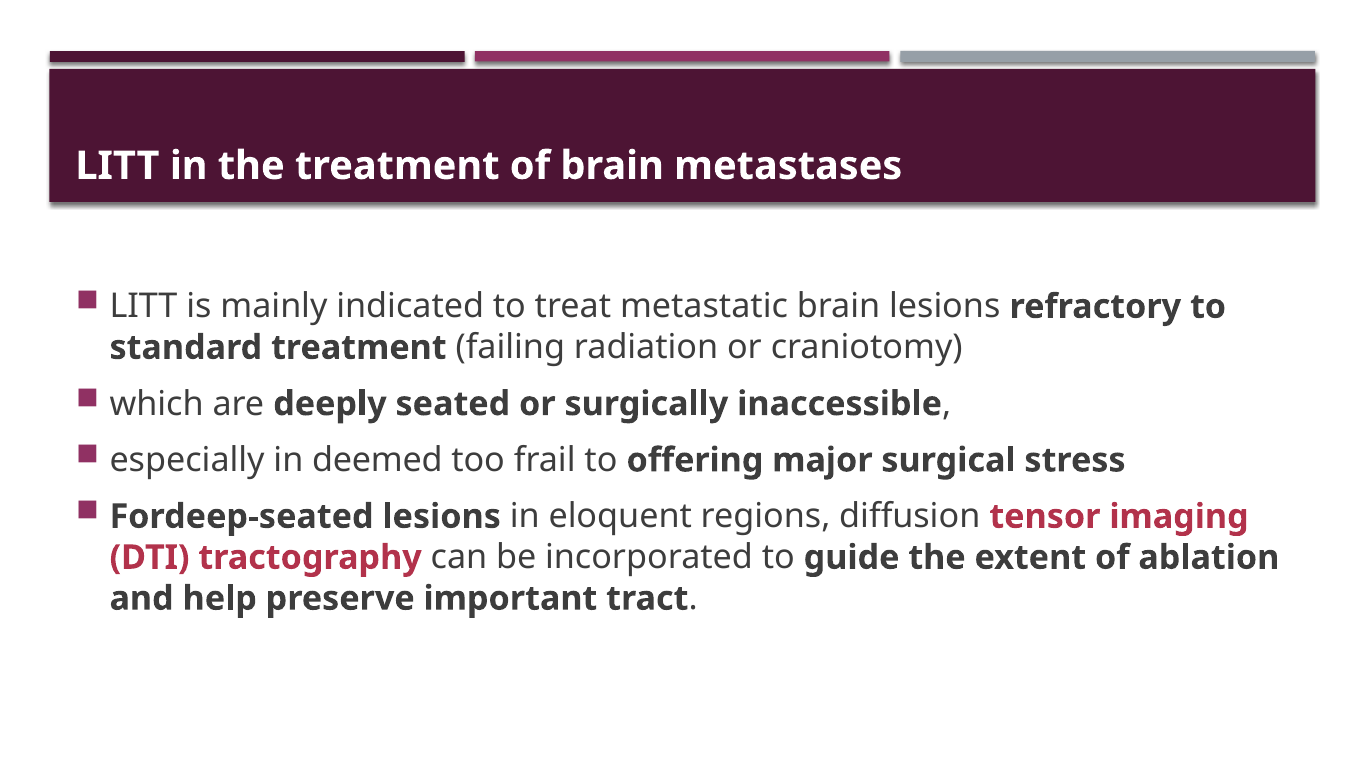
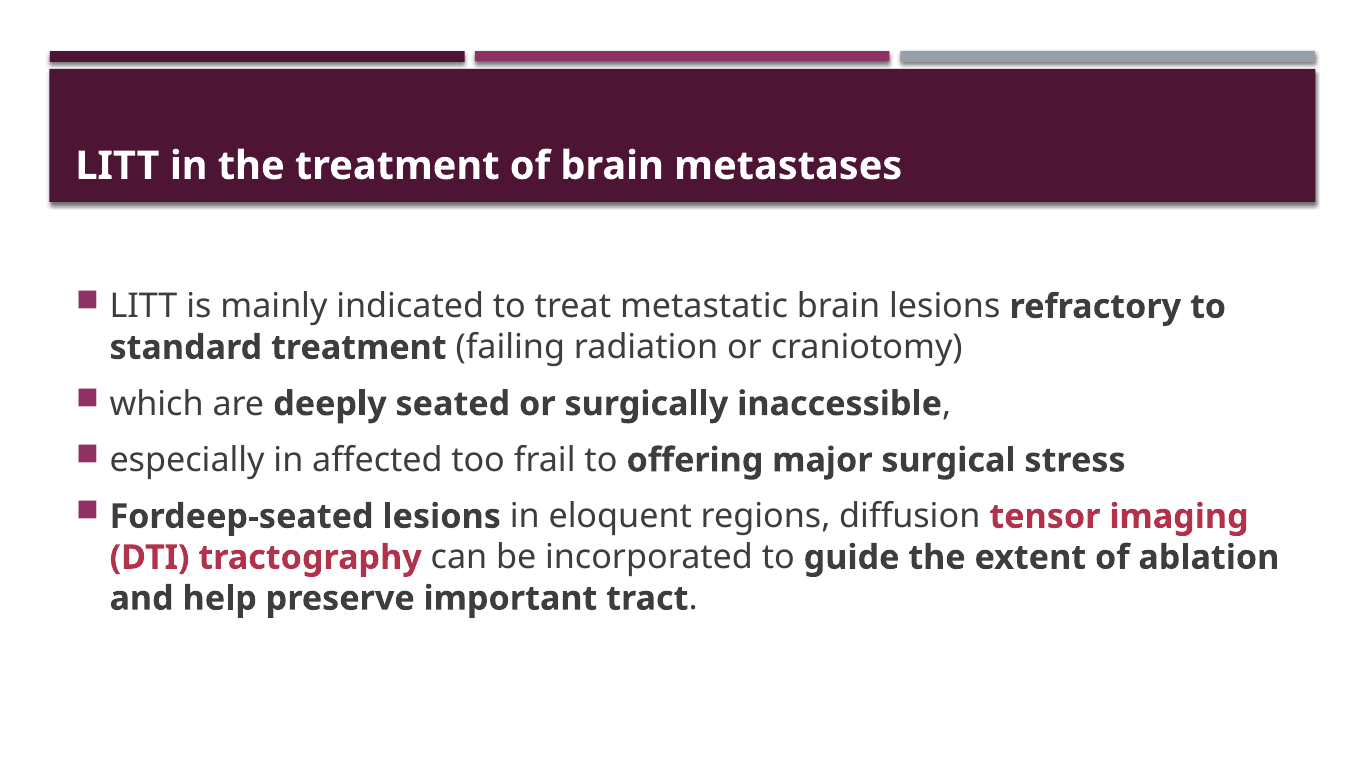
deemed: deemed -> affected (377, 460)
